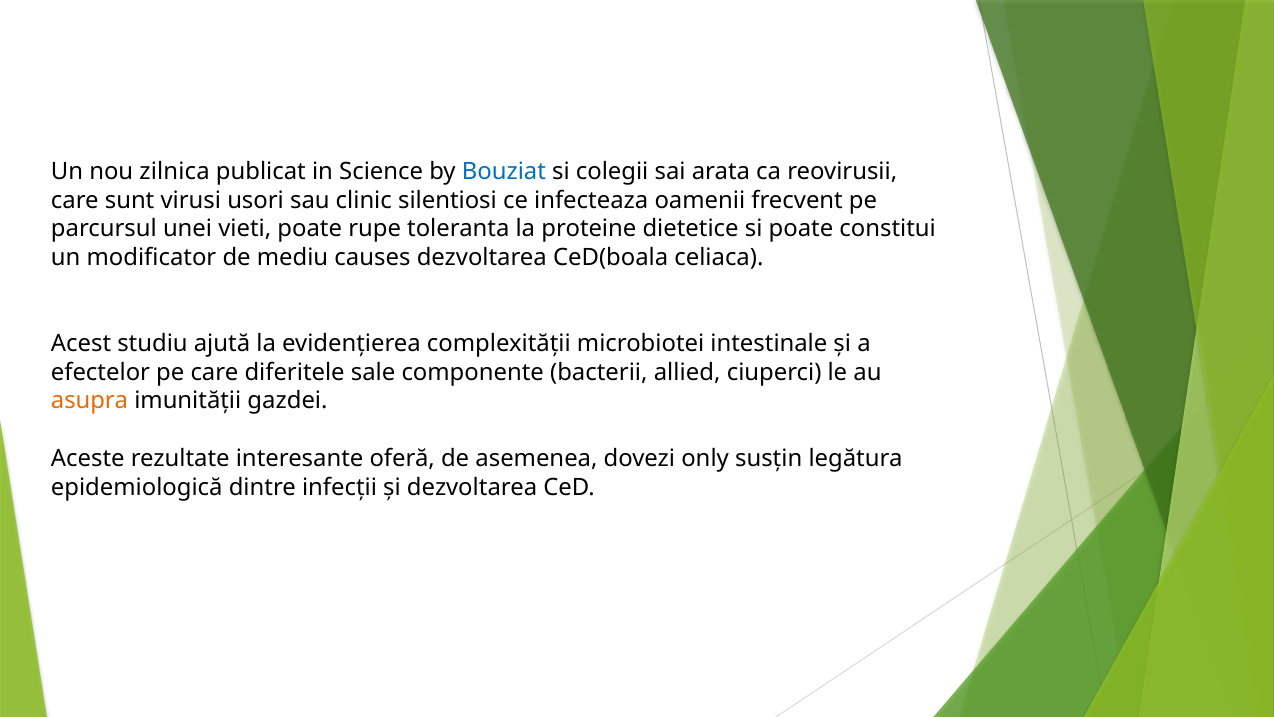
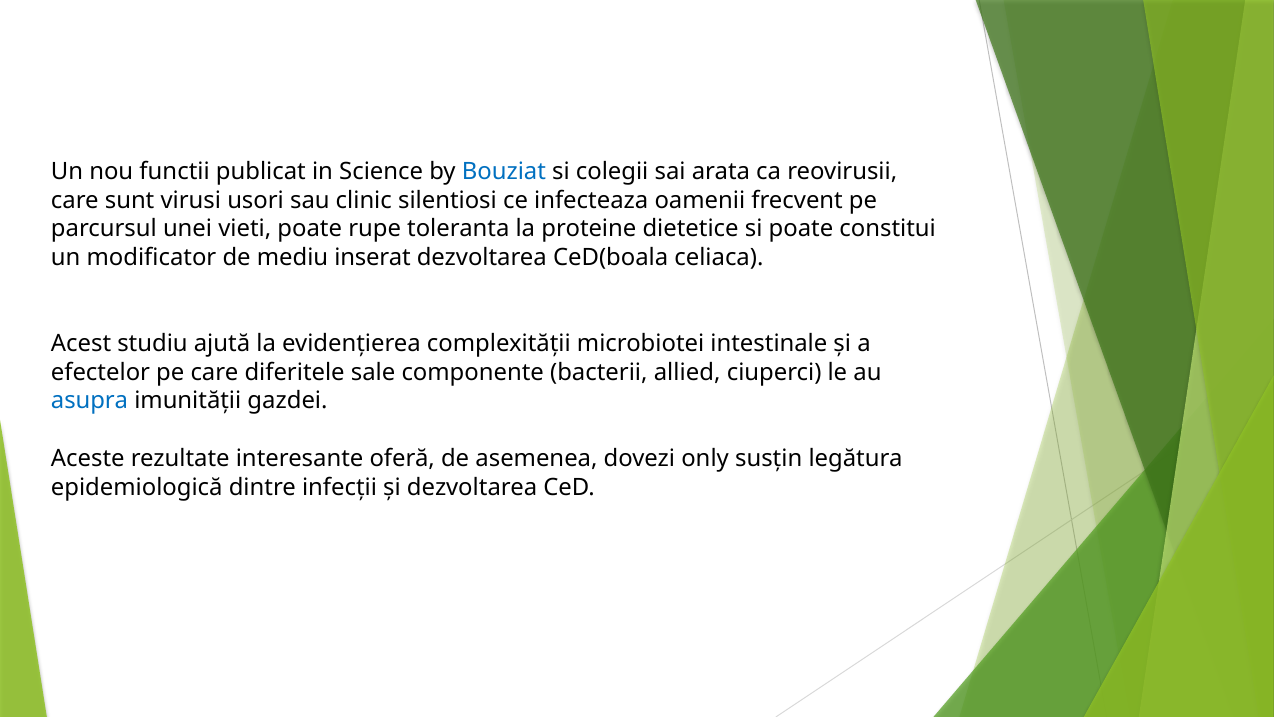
zilnica: zilnica -> functii (175, 172)
causes: causes -> inserat (373, 258)
asupra colour: orange -> blue (90, 401)
